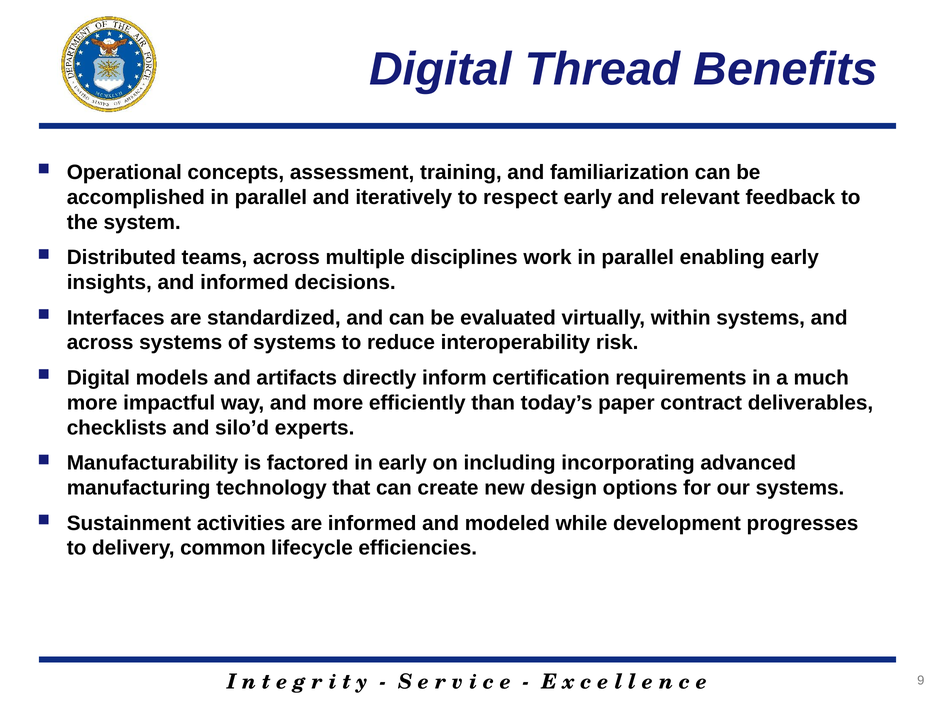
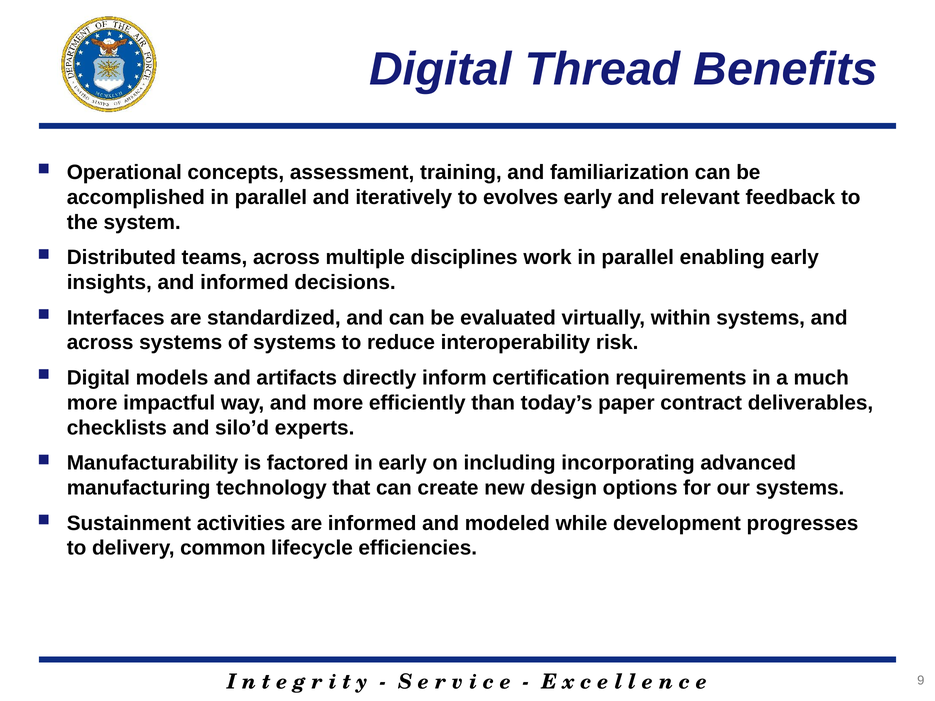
respect: respect -> evolves (521, 197)
